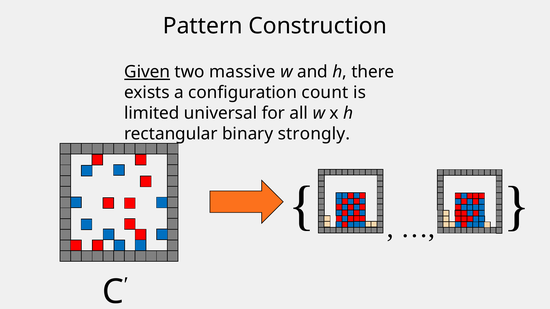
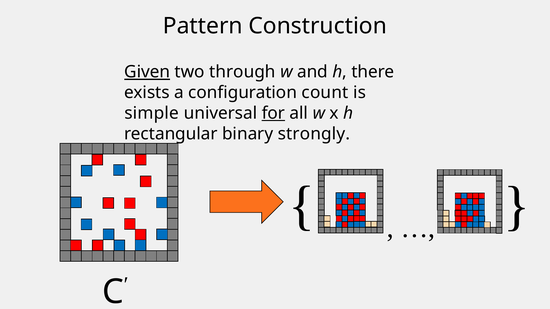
massive: massive -> through (242, 72)
limited: limited -> simple (152, 113)
for underline: none -> present (273, 113)
